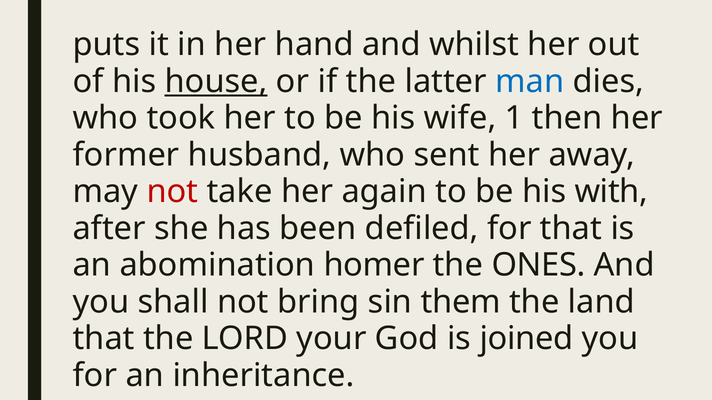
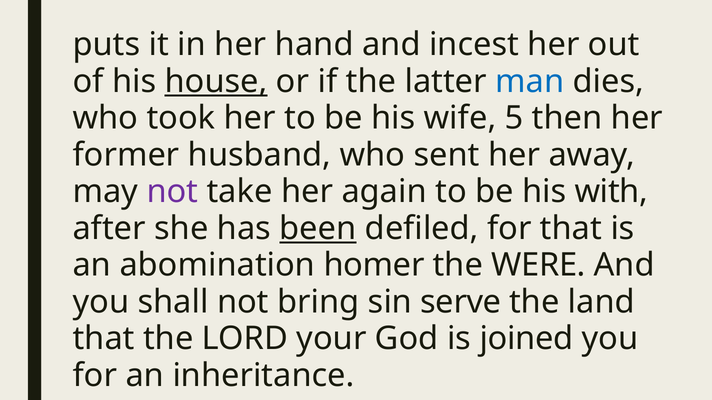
whilst: whilst -> incest (474, 45)
1: 1 -> 5 (514, 118)
not colour: red -> purple (172, 192)
been underline: none -> present (318, 229)
ONES: ONES -> WERE (538, 265)
them: them -> serve (461, 302)
